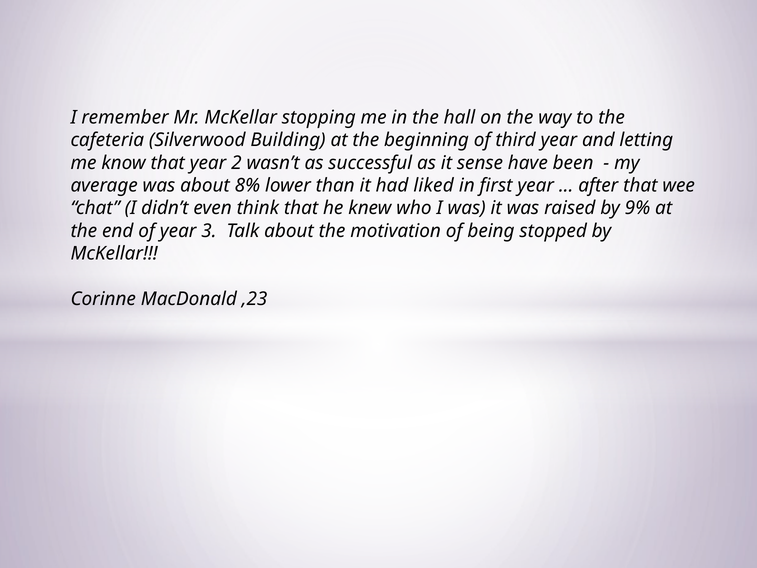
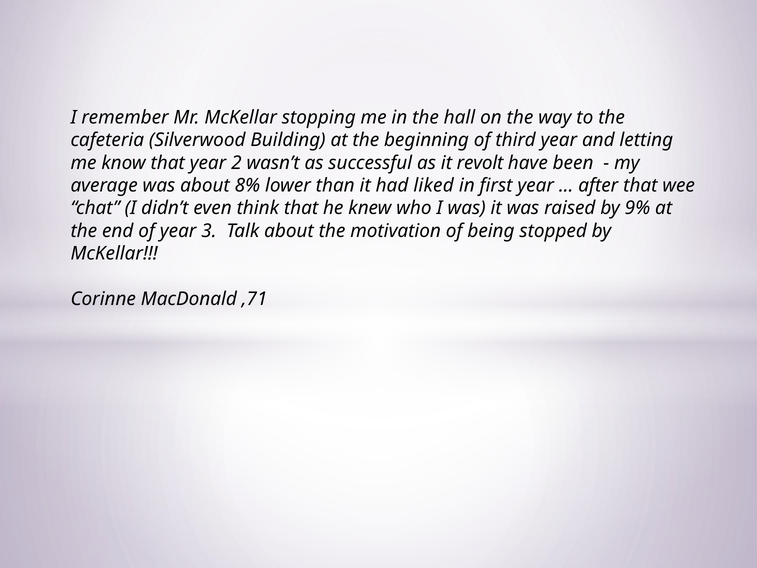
sense: sense -> revolt (480, 163)
,23: ,23 -> ,71 (255, 299)
